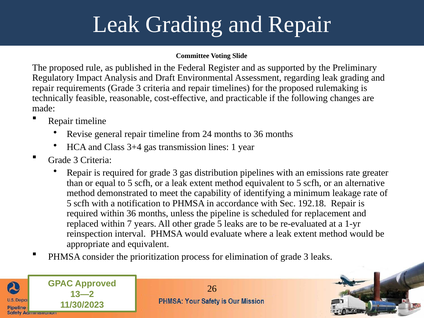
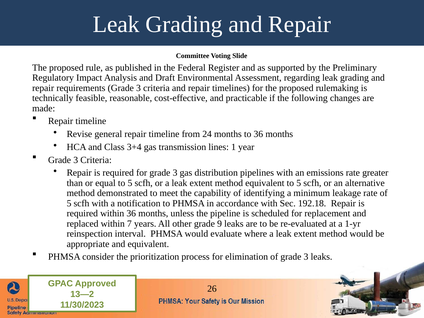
grade 5: 5 -> 9 (220, 224)
